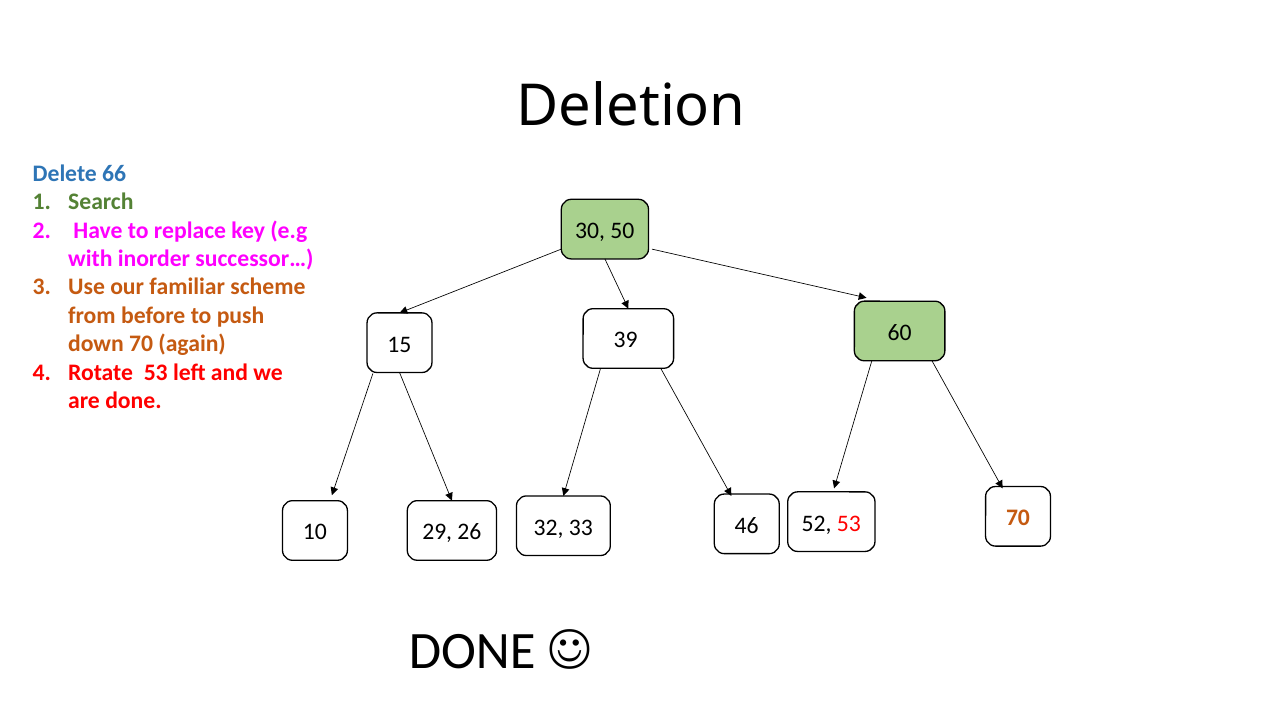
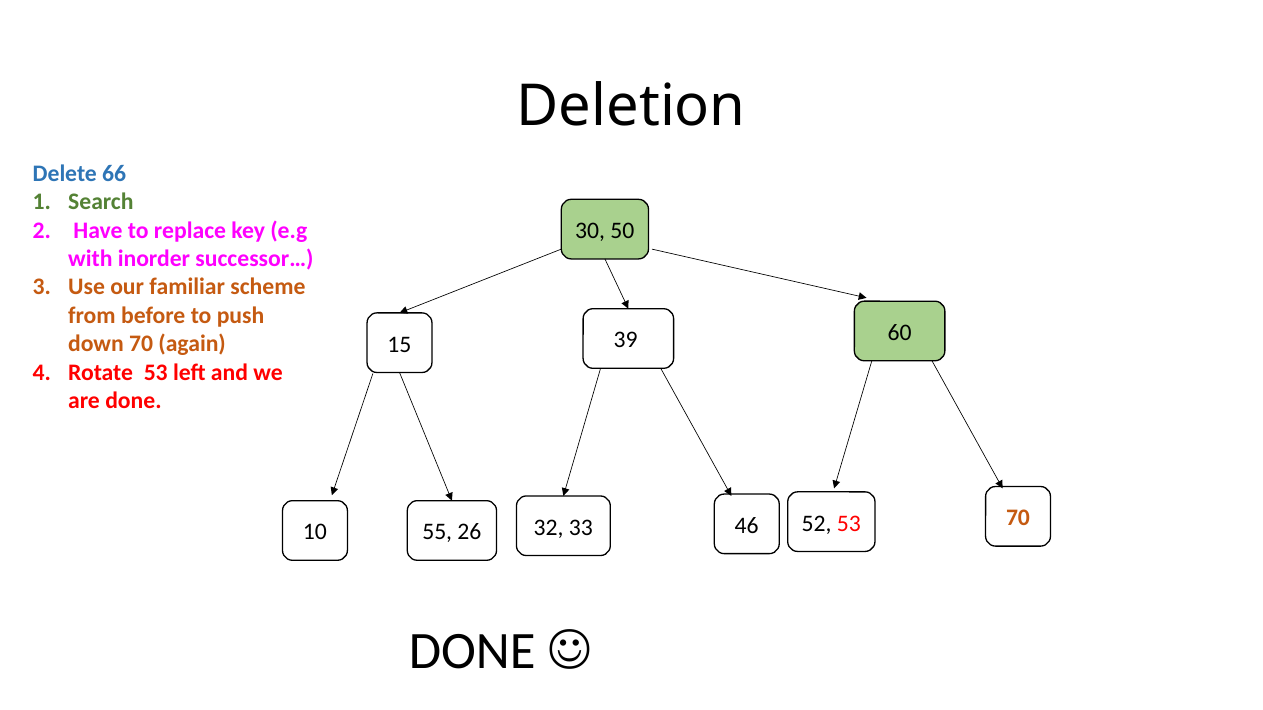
29: 29 -> 55 (437, 532)
